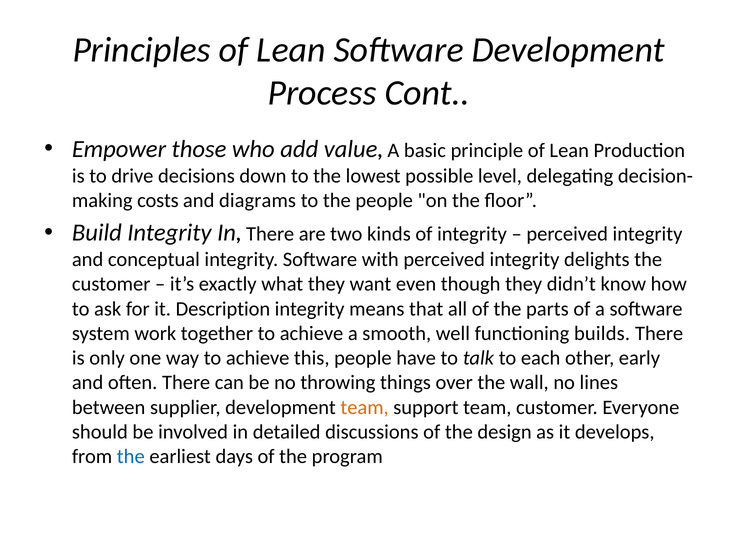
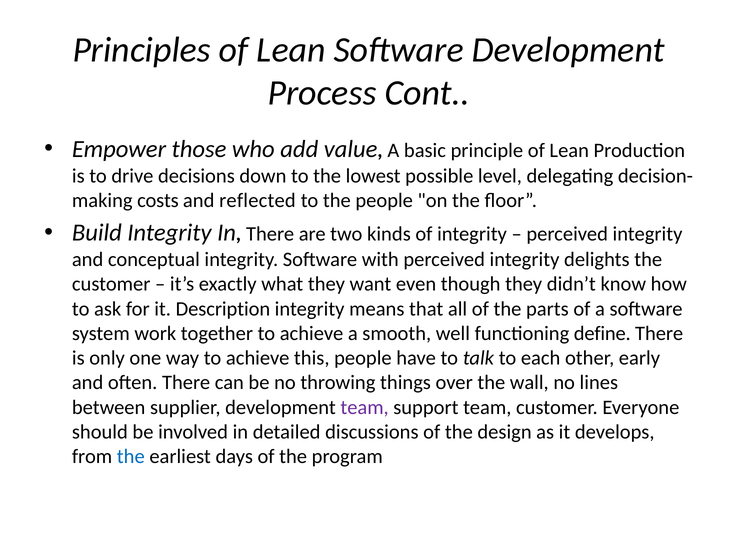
diagrams: diagrams -> reflected (257, 201)
builds: builds -> define (602, 334)
team colour: orange -> purple (365, 408)
